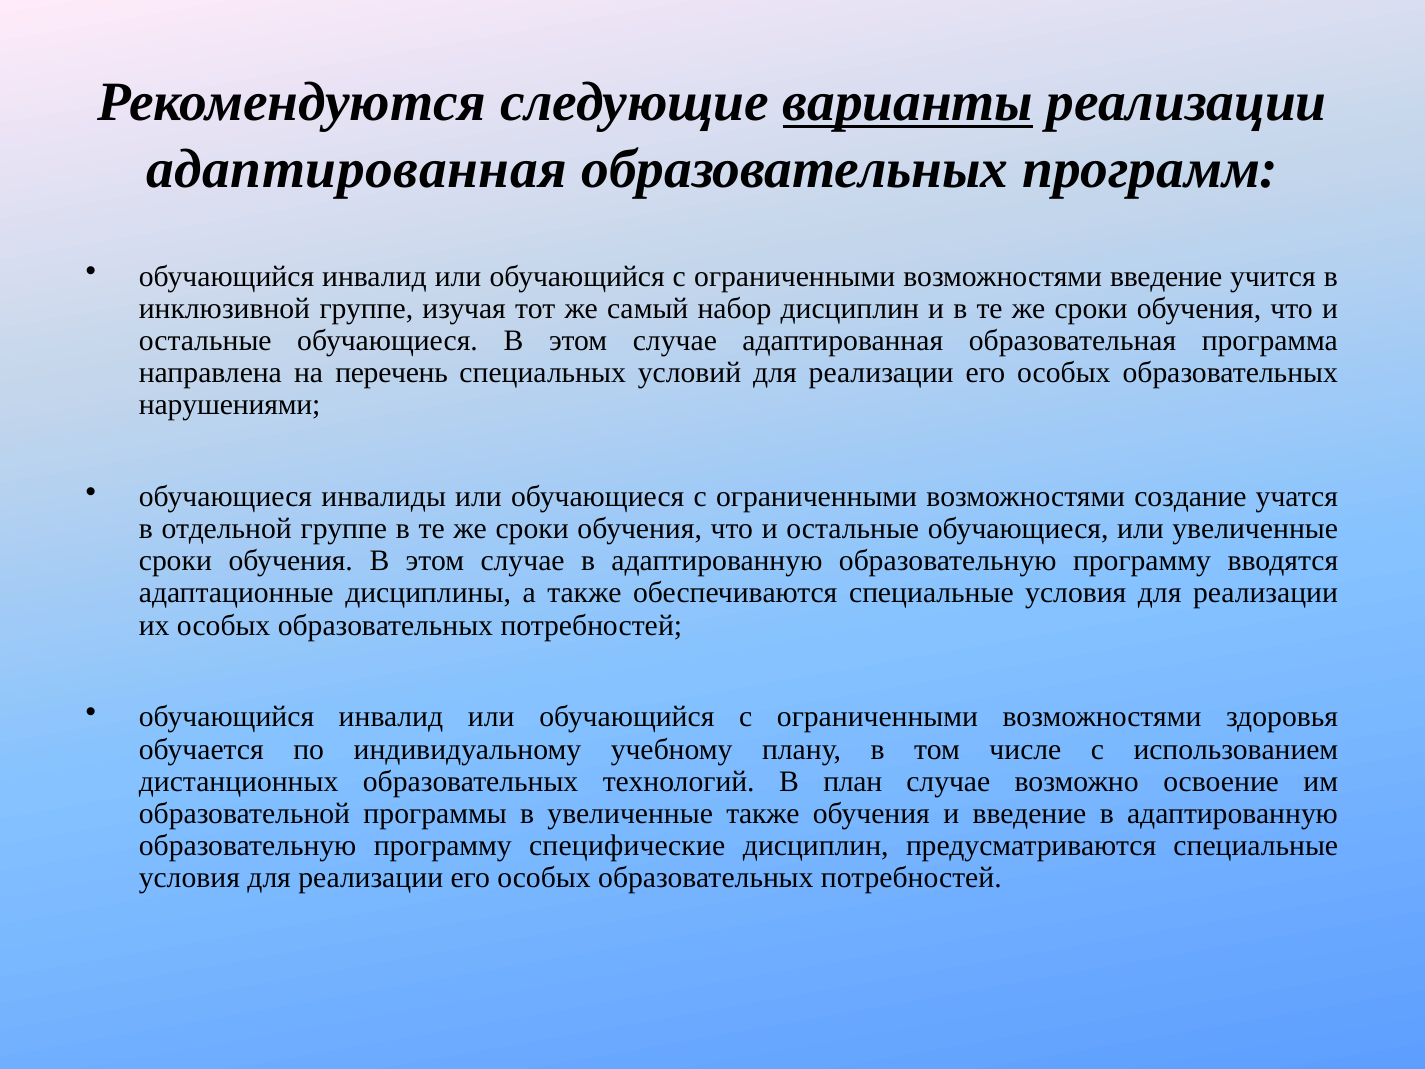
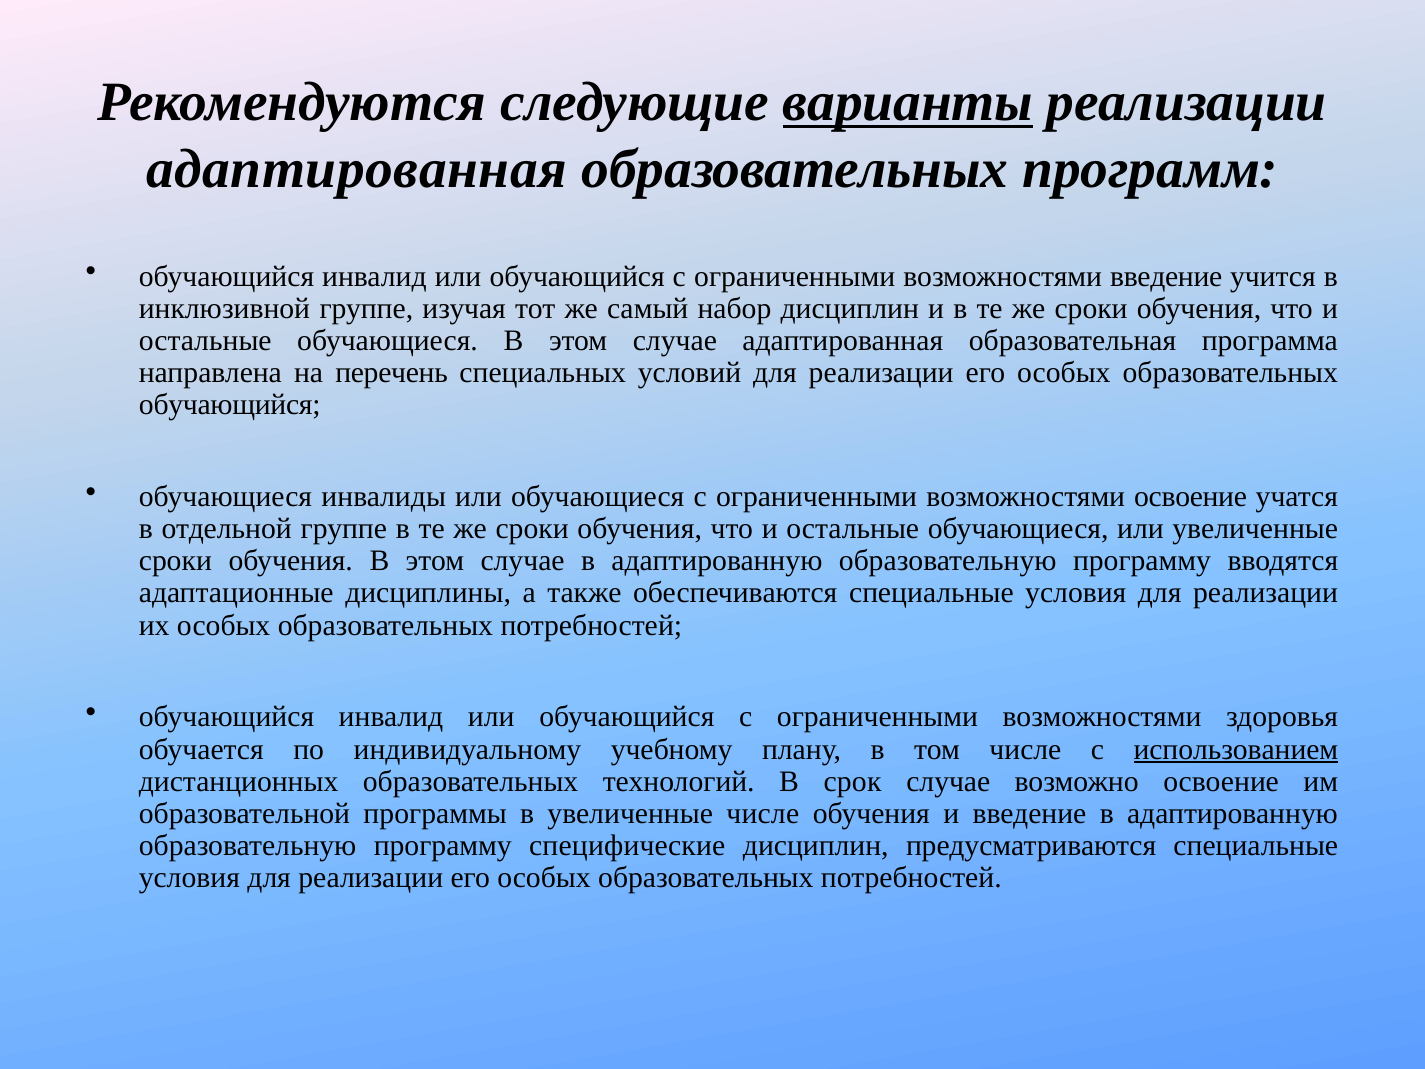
нарушениями: нарушениями -> обучающийся (230, 405)
возможностями создание: создание -> освоение (1191, 497)
использованием underline: none -> present (1236, 749)
план: план -> срок (852, 781)
увеличенные также: также -> числе (763, 813)
